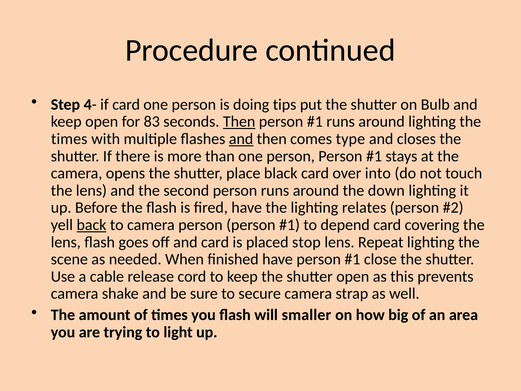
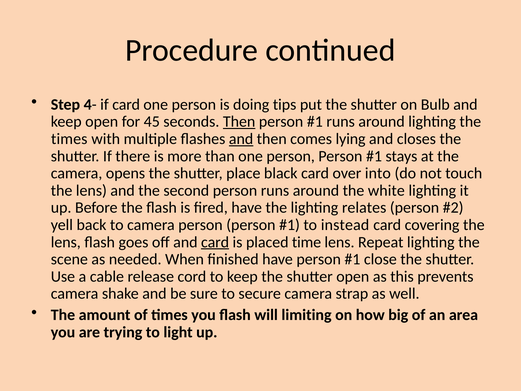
83: 83 -> 45 (152, 122)
type: type -> lying (351, 139)
down: down -> white (386, 190)
back underline: present -> none (92, 225)
depend: depend -> instead (345, 225)
card underline: none -> present (215, 242)
stop: stop -> time (307, 242)
smaller: smaller -> limiting (307, 315)
